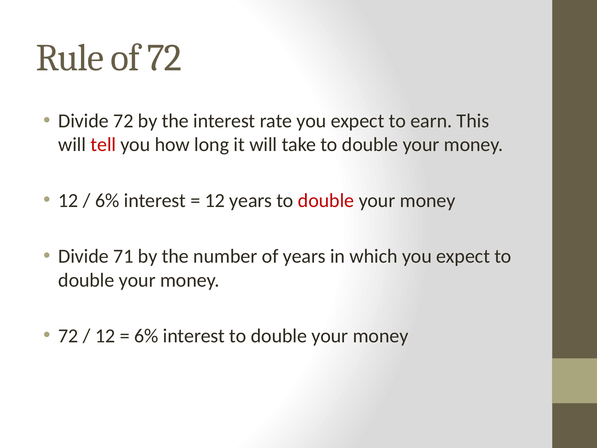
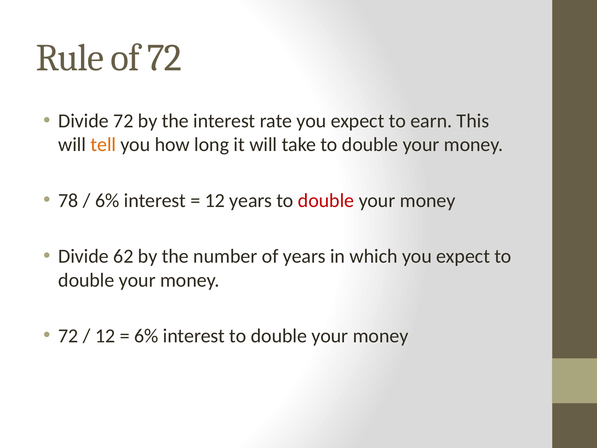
tell colour: red -> orange (103, 145)
12: 12 -> 78 (68, 200)
71: 71 -> 62 (123, 256)
